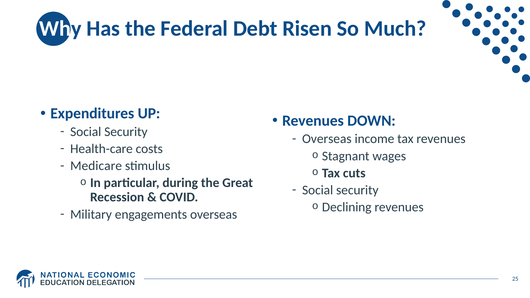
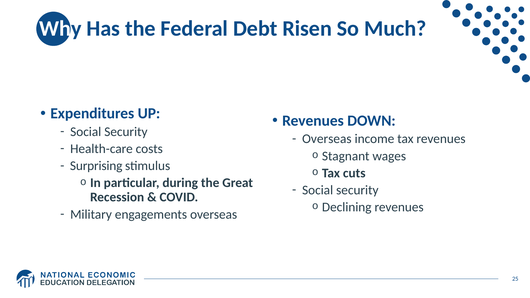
Medicare: Medicare -> Surprising (96, 166)
